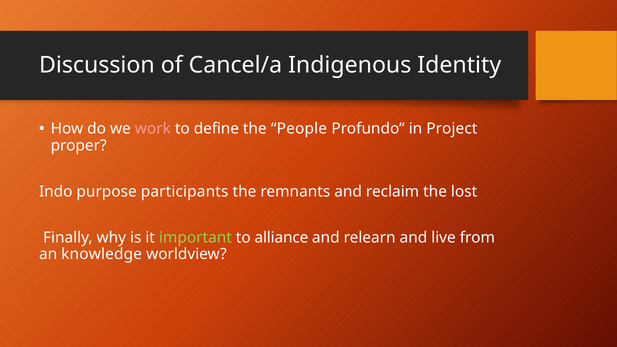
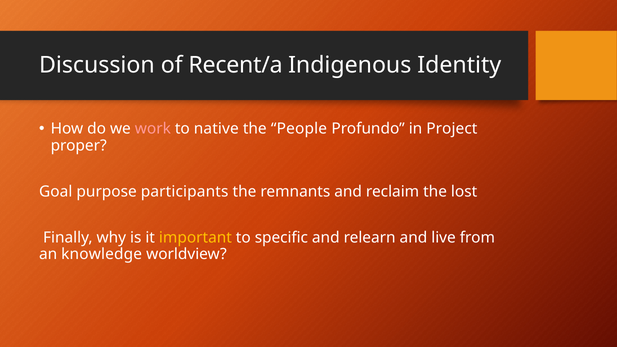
Cancel/a: Cancel/a -> Recent/a (236, 65)
define: define -> native (216, 129)
Indo: Indo -> Goal (56, 192)
important colour: light green -> yellow (195, 238)
alliance: alliance -> specific (281, 238)
